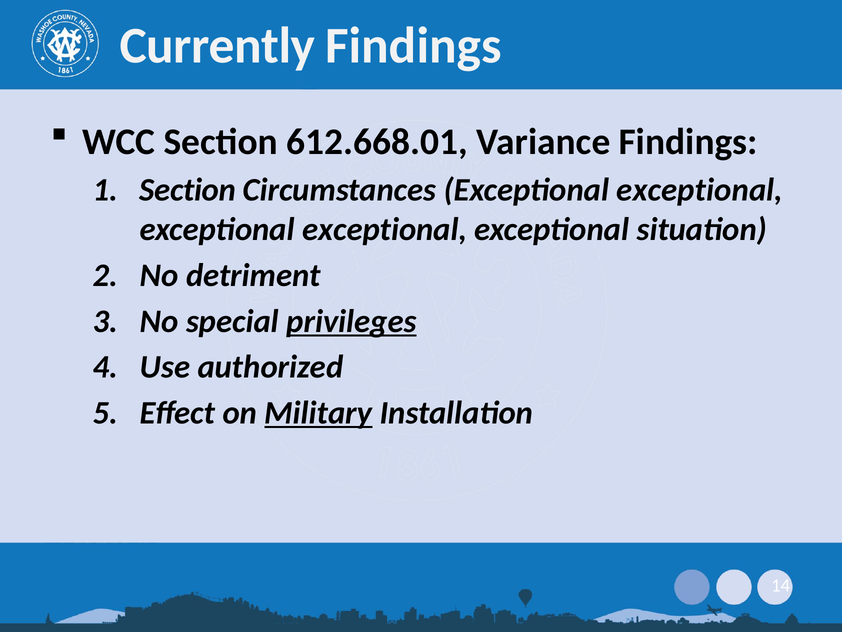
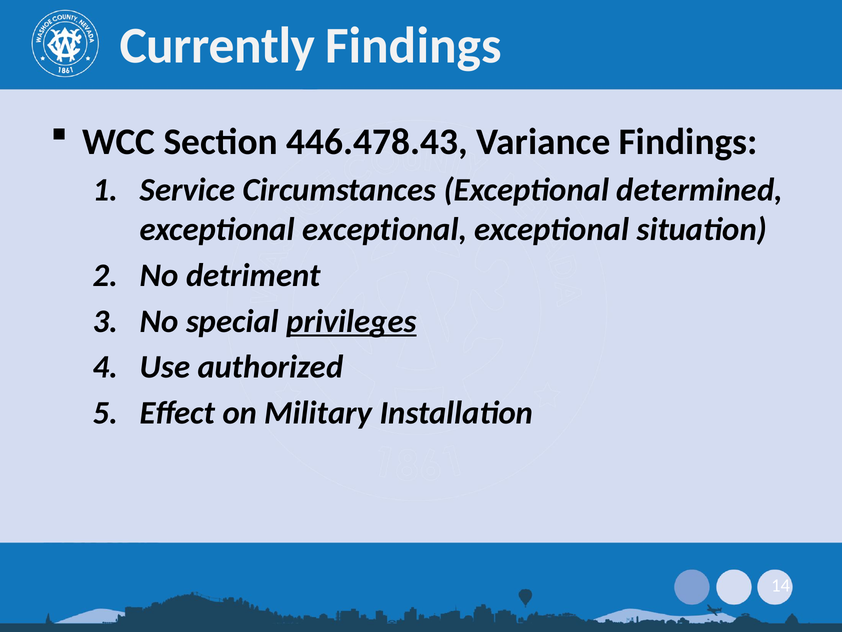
612.668.01: 612.668.01 -> 446.478.43 (377, 142)
Section: Section -> Service (188, 190)
Circumstances Exceptional exceptional: exceptional -> determined (700, 190)
Military underline: present -> none (318, 413)
